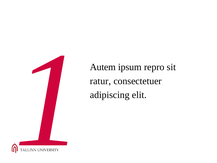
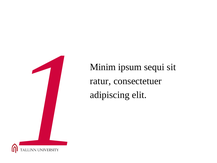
Autem: Autem -> Minim (103, 67)
repro: repro -> sequi (154, 67)
